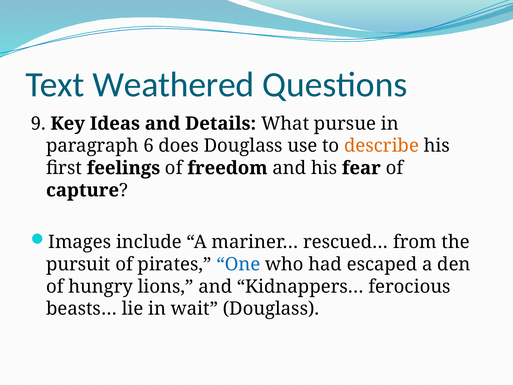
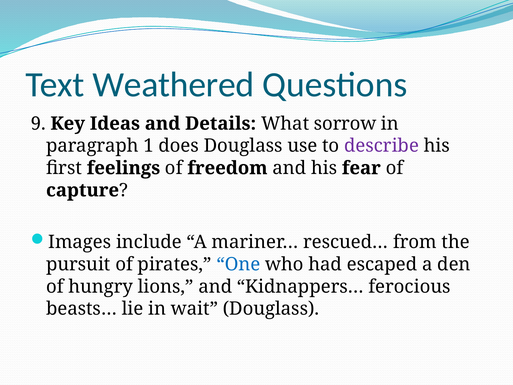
pursue: pursue -> sorrow (345, 124)
6: 6 -> 1 (149, 146)
describe colour: orange -> purple (382, 146)
